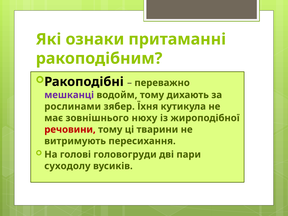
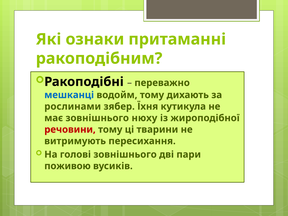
мешканці colour: purple -> blue (69, 95)
голові головогруди: головогруди -> зовнішнього (125, 154)
суходолу: суходолу -> поживою (67, 166)
